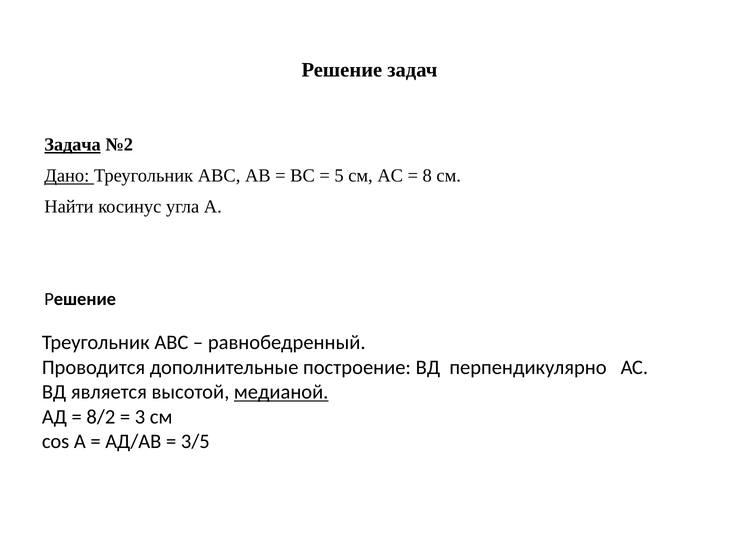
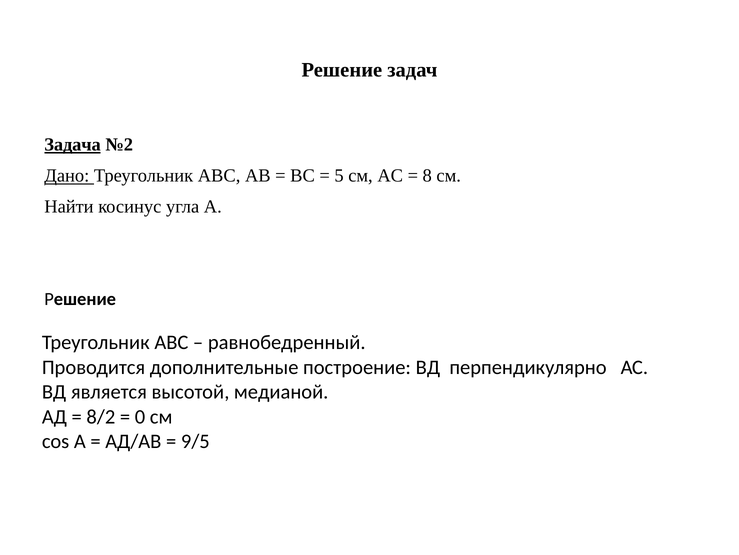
медианой underline: present -> none (281, 392)
3: 3 -> 0 (140, 416)
3/5: 3/5 -> 9/5 (195, 441)
